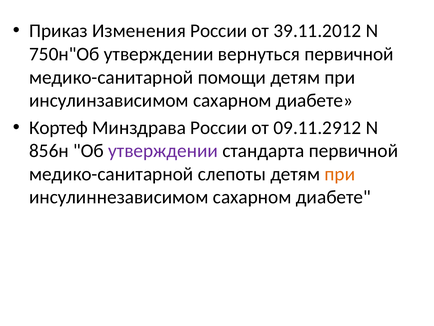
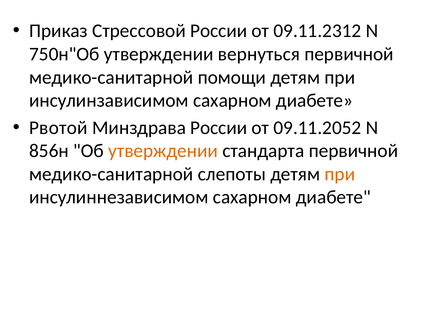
Изменения: Изменения -> Стрессовой (139, 31)
39.11.2012: 39.11.2012 -> 09.11.2312 (317, 31)
Кортеф: Кортеф -> Рвотой (58, 127)
09.11.2912: 09.11.2912 -> 09.11.2052 (317, 127)
утверждении colour: purple -> orange (163, 151)
